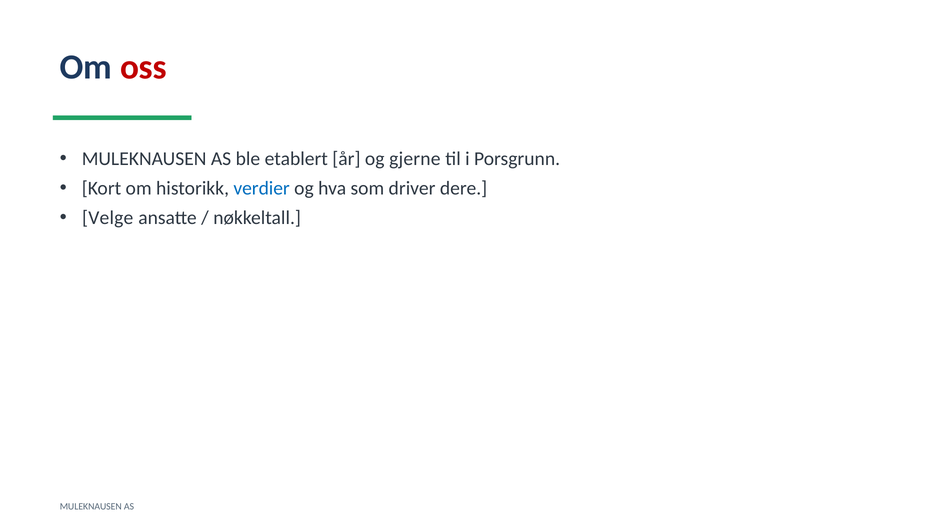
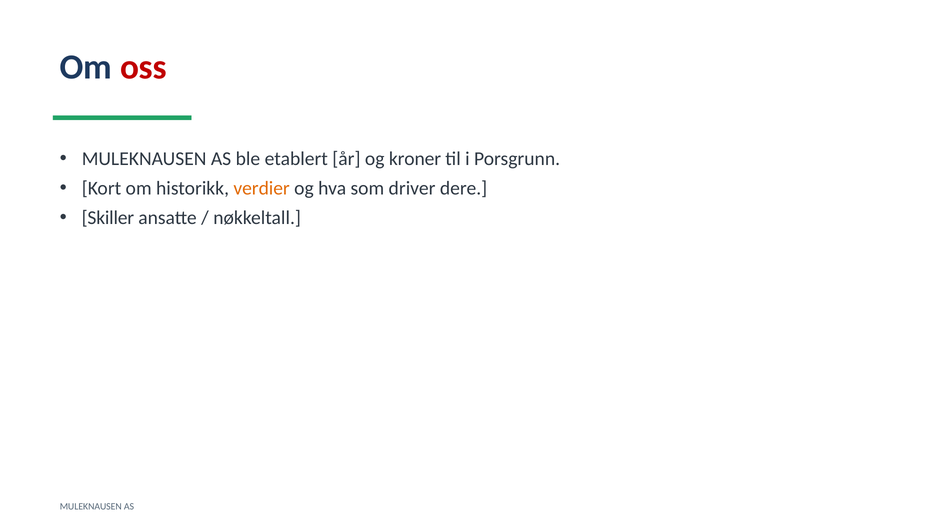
gjerne: gjerne -> kroner (415, 159)
verdier colour: blue -> orange (262, 188)
Velge: Velge -> Skiller (108, 218)
